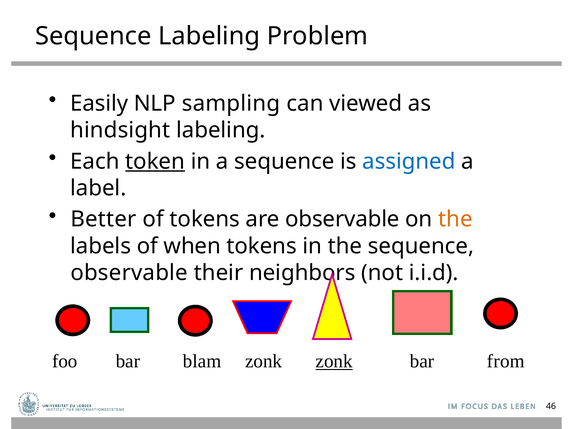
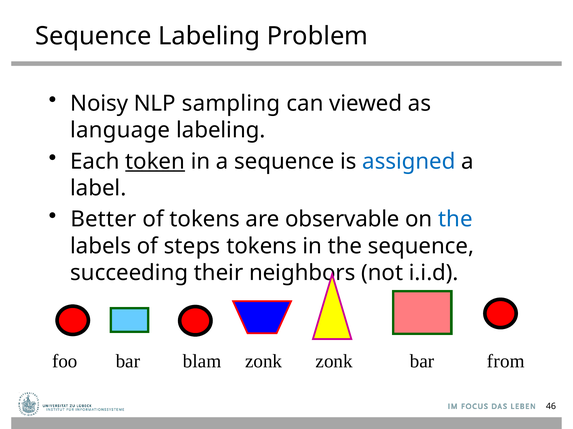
Easily: Easily -> Noisy (99, 104)
hindsight: hindsight -> language (120, 131)
the colour: orange -> blue (455, 220)
when: when -> steps (192, 246)
observable: observable -> succeeding (129, 273)
zonk underline: present -> none (334, 362)
